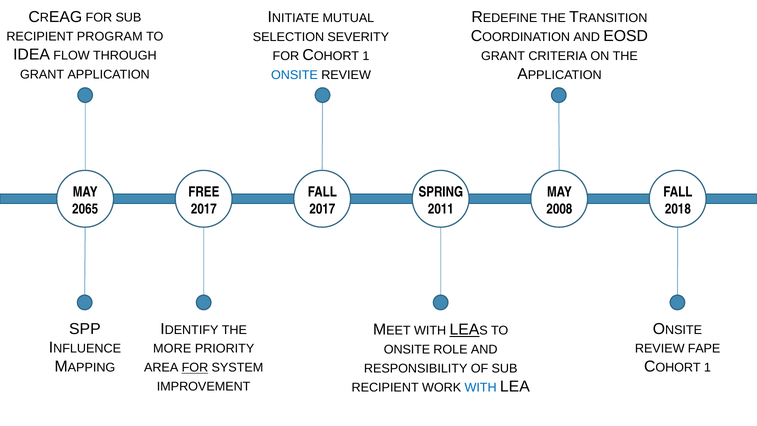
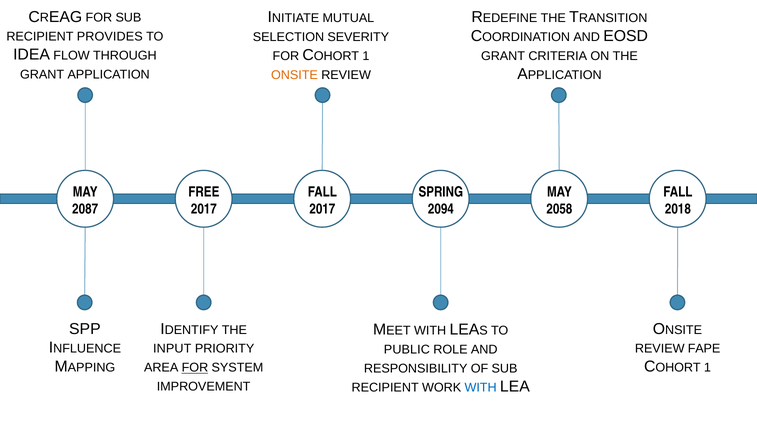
PROGRAM: PROGRAM -> PROVIDES (110, 37)
ONSITE colour: blue -> orange (294, 75)
2065: 2065 -> 2087 (85, 209)
2011: 2011 -> 2094 (441, 209)
2008: 2008 -> 2058 (559, 209)
LEA underline: present -> none (464, 330)
MORE: MORE -> INPUT (172, 349)
ONSITE: ONSITE -> PUBLIC (407, 350)
